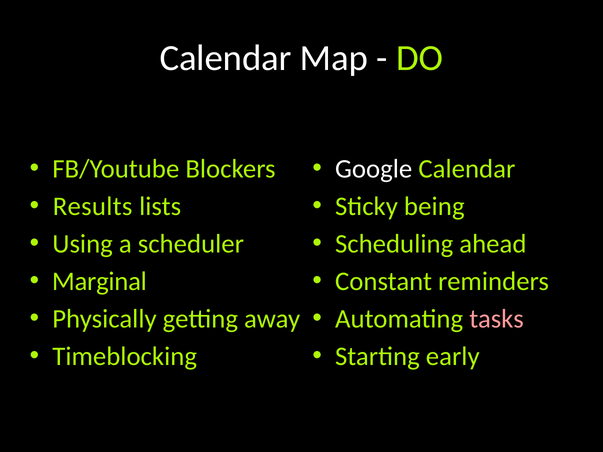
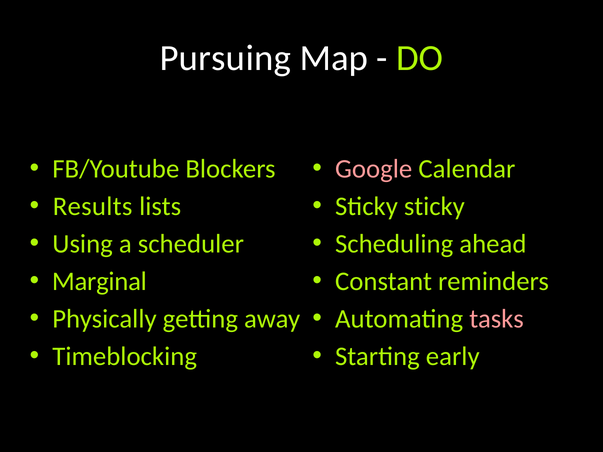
Calendar: Calendar -> Pursuing (225, 58)
Google colour: white -> pink (374, 169)
Sticky being: being -> sticky (434, 206)
